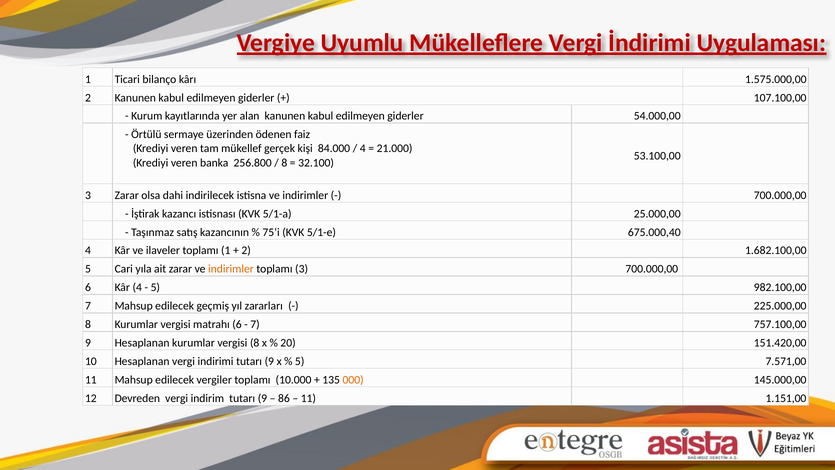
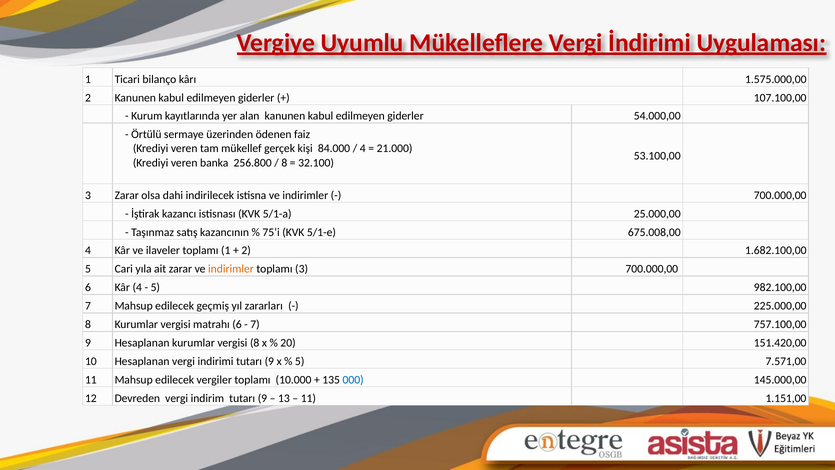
675.000,40: 675.000,40 -> 675.008,00 (654, 232)
000 colour: orange -> blue (353, 380)
86: 86 -> 13 (284, 398)
